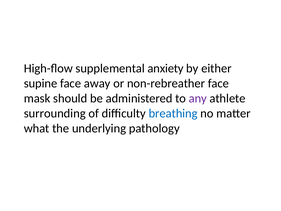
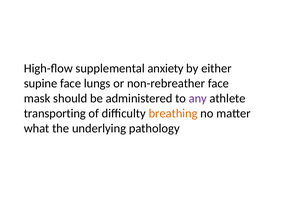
away: away -> lungs (97, 83)
surrounding: surrounding -> transporting (55, 113)
breathing colour: blue -> orange (173, 113)
